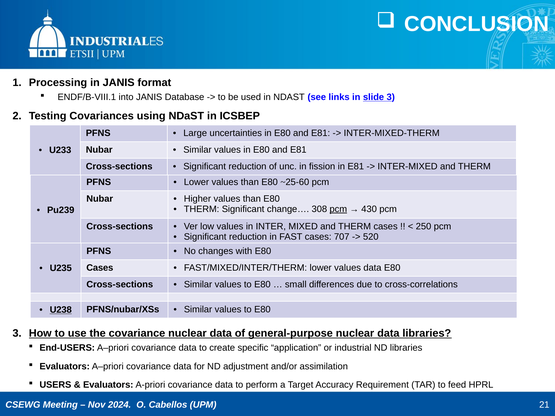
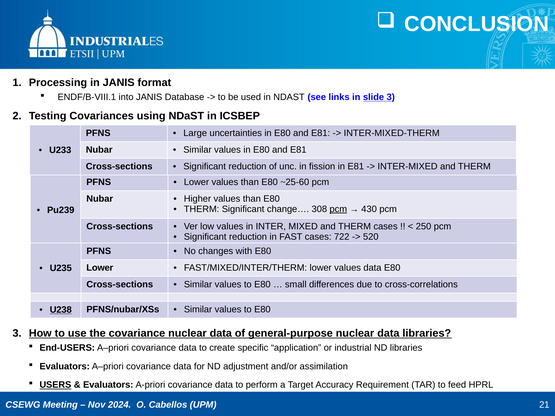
707: 707 -> 722 (342, 237)
Cases: Cases -> Lower (100, 268)
USERS underline: none -> present (55, 385)
